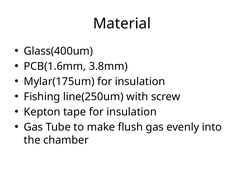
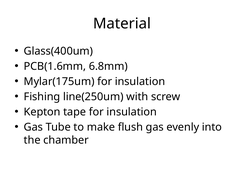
3.8mm: 3.8mm -> 6.8mm (108, 66)
